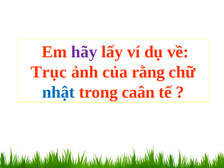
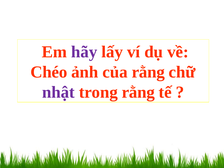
Trục: Trục -> Chéo (49, 72)
nhật colour: blue -> purple (58, 92)
trong caân: caân -> rằng (138, 92)
